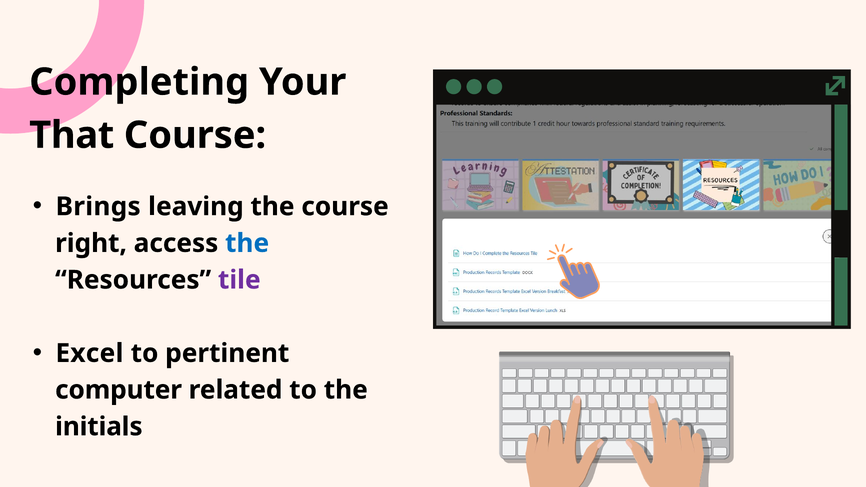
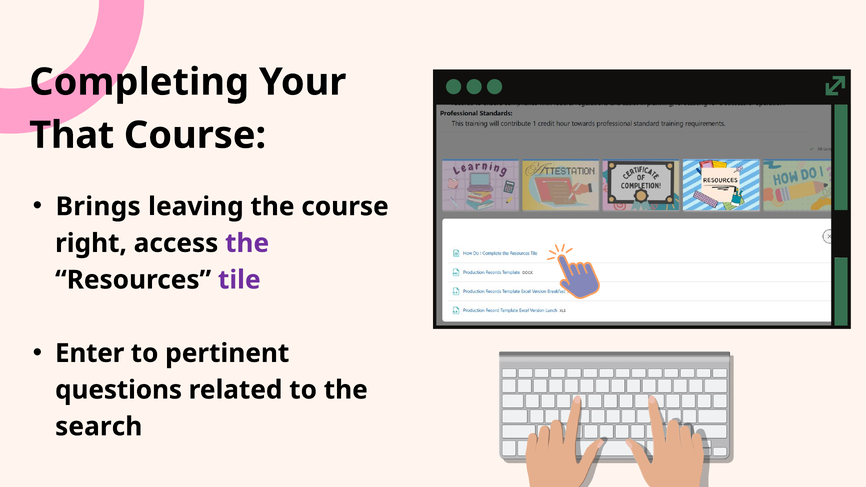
the colour: blue -> purple (247, 243)
Excel: Excel -> Enter (90, 353)
computer: computer -> questions (119, 390)
initials: initials -> search (99, 427)
